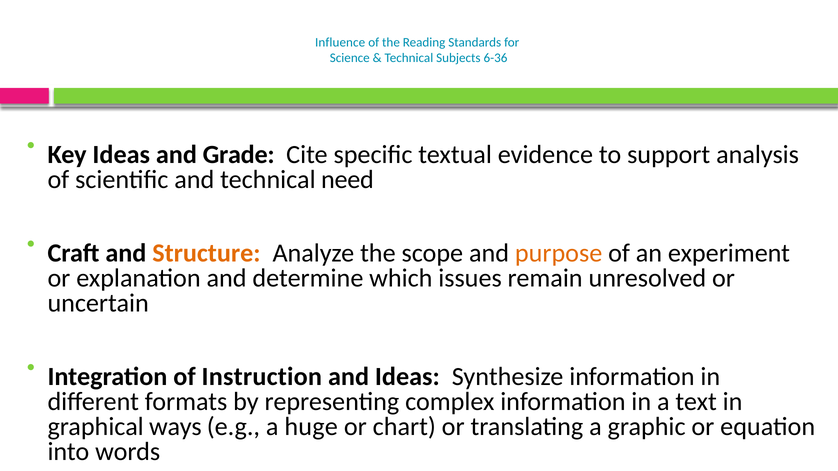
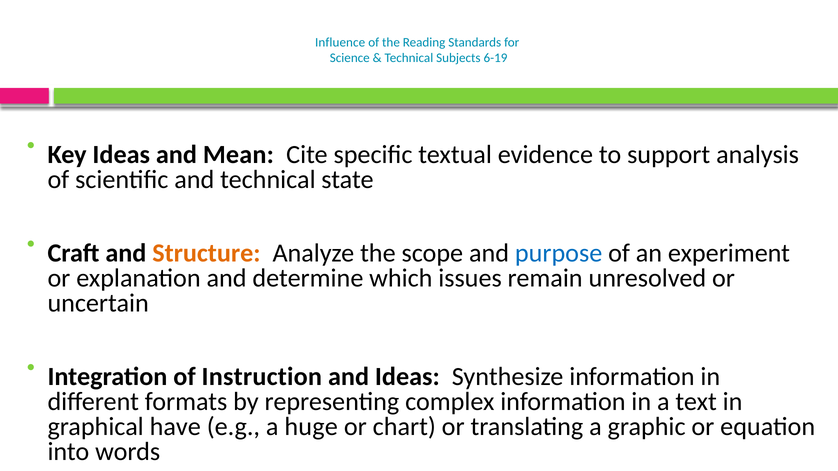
6-36: 6-36 -> 6-19 (495, 58)
Grade: Grade -> Mean (238, 155)
need: need -> state (347, 180)
purpose colour: orange -> blue (559, 253)
ways: ways -> have (175, 427)
